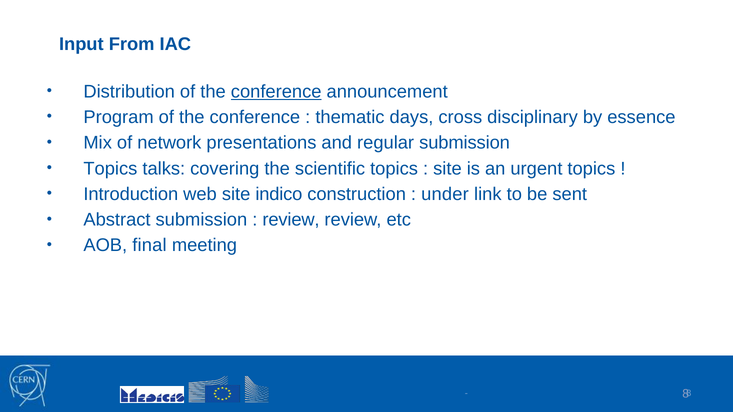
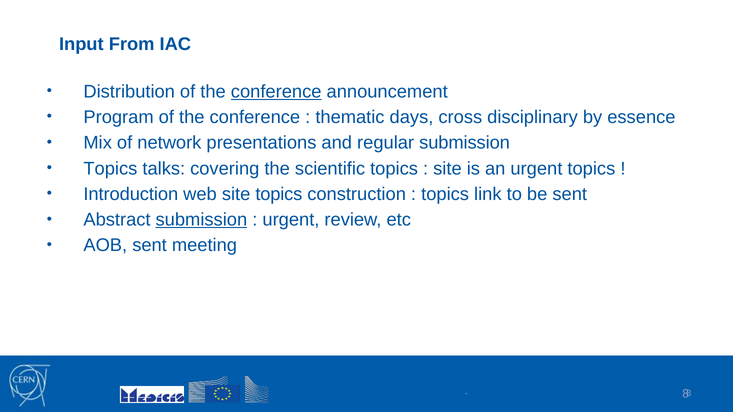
site indico: indico -> topics (279, 194)
under: under -> topics (445, 194)
submission underline: none -> present (201, 220)
review: review -> urgent (291, 220)
AOB final: final -> sent (150, 246)
